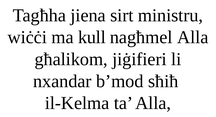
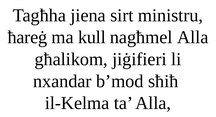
wiċċi: wiċċi -> ħareġ (27, 37)
